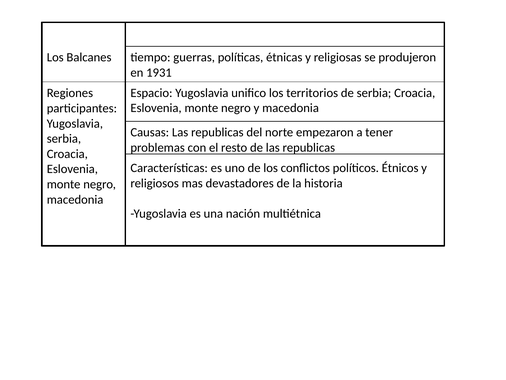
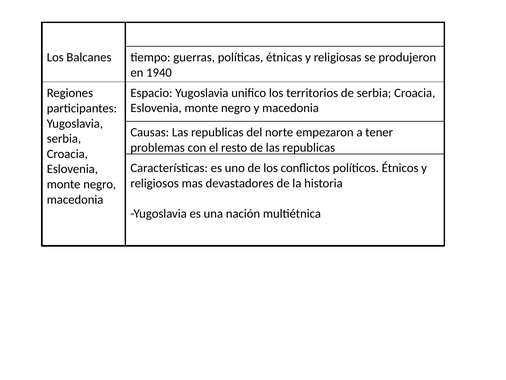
1931: 1931 -> 1940 (159, 72)
